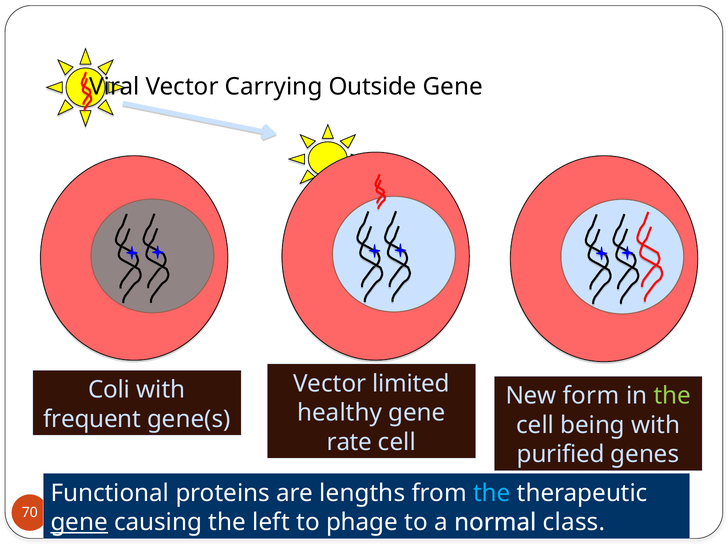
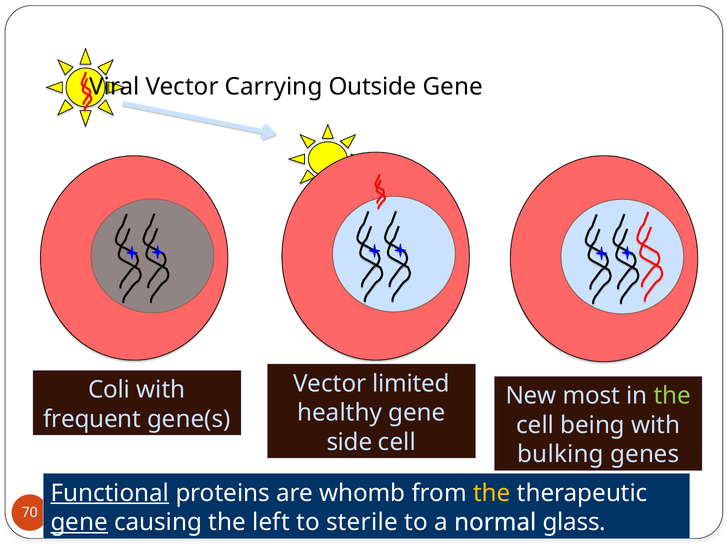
form: form -> most (591, 396)
rate: rate -> side (349, 442)
purified: purified -> bulking (560, 454)
Functional underline: none -> present (110, 493)
lengths: lengths -> whomb (362, 493)
the colour: light blue -> yellow (492, 493)
phage: phage -> sterile (362, 522)
class: class -> glass (574, 522)
